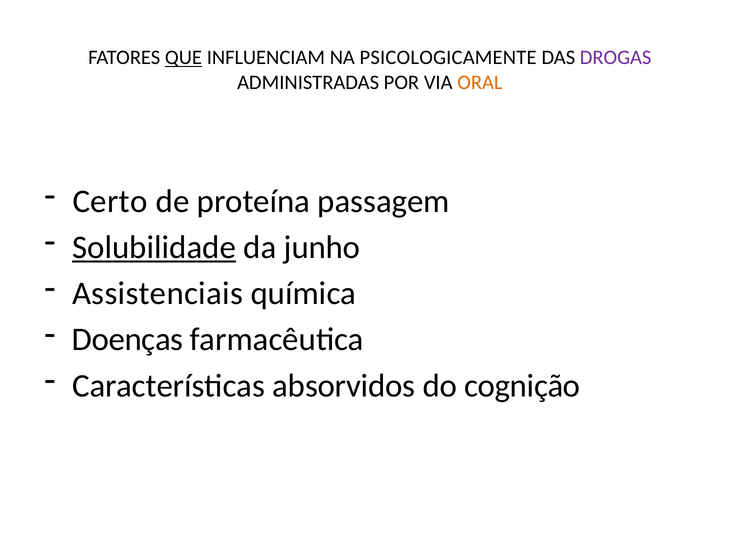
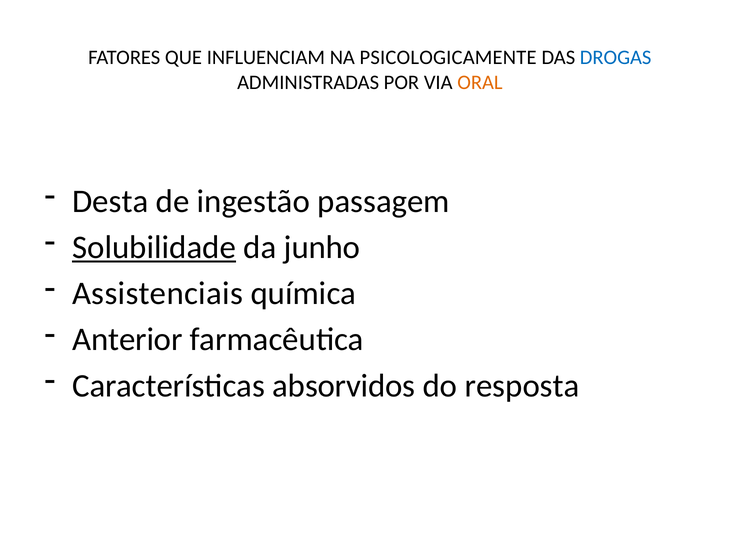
QUE underline: present -> none (184, 58)
DROGAS colour: purple -> blue (616, 58)
Certo: Certo -> Desta (110, 201)
proteína: proteína -> ingestão (253, 201)
Doenças: Doenças -> Anterior (127, 340)
cognição: cognição -> resposta (522, 386)
